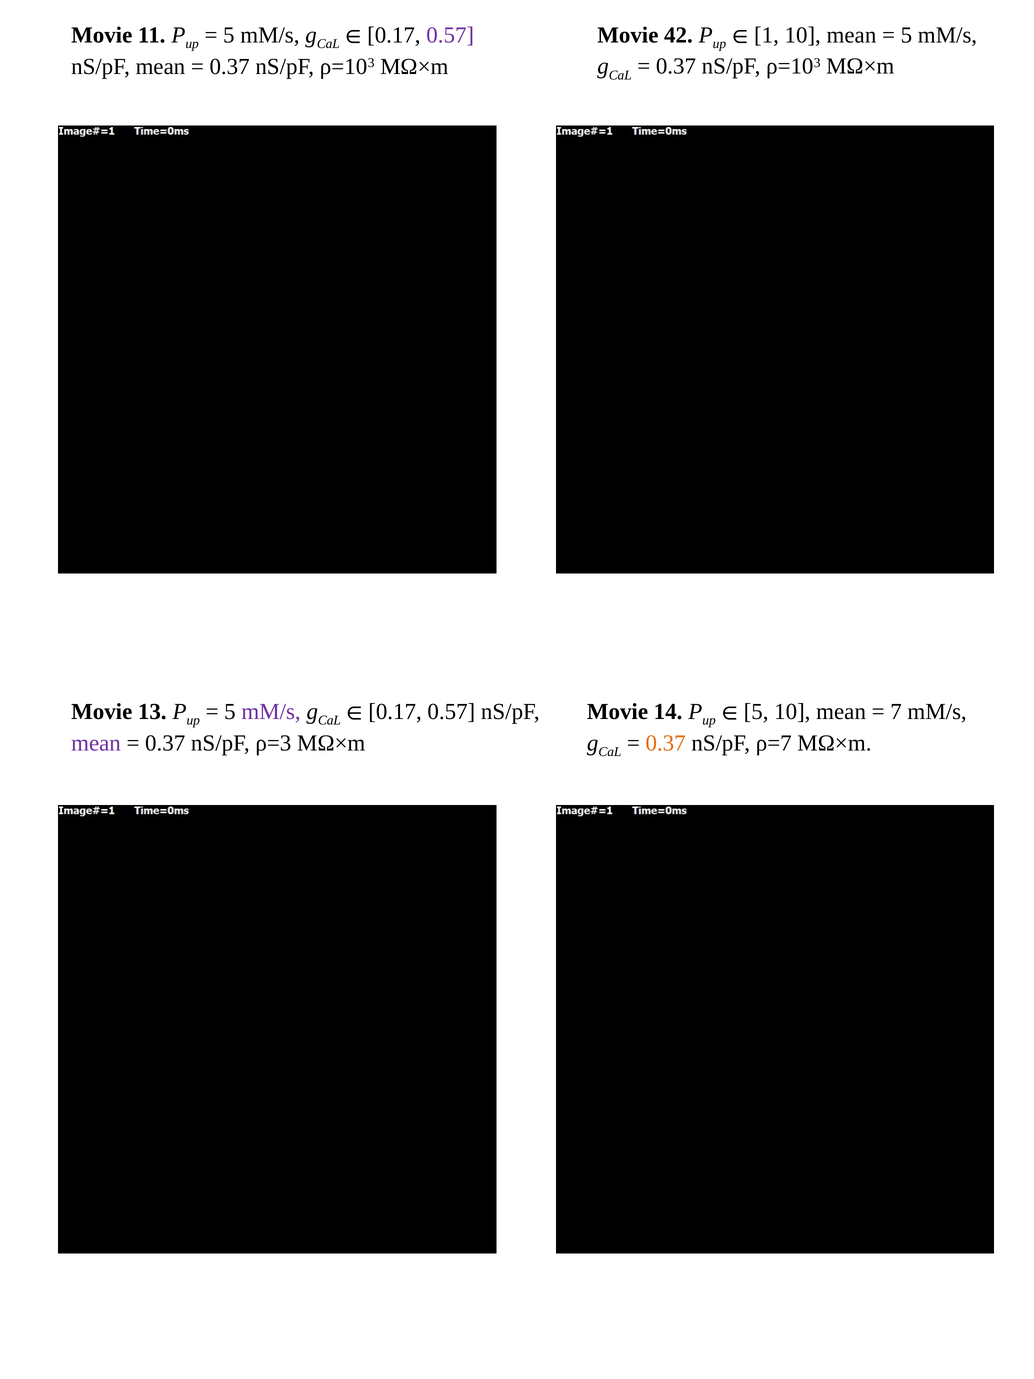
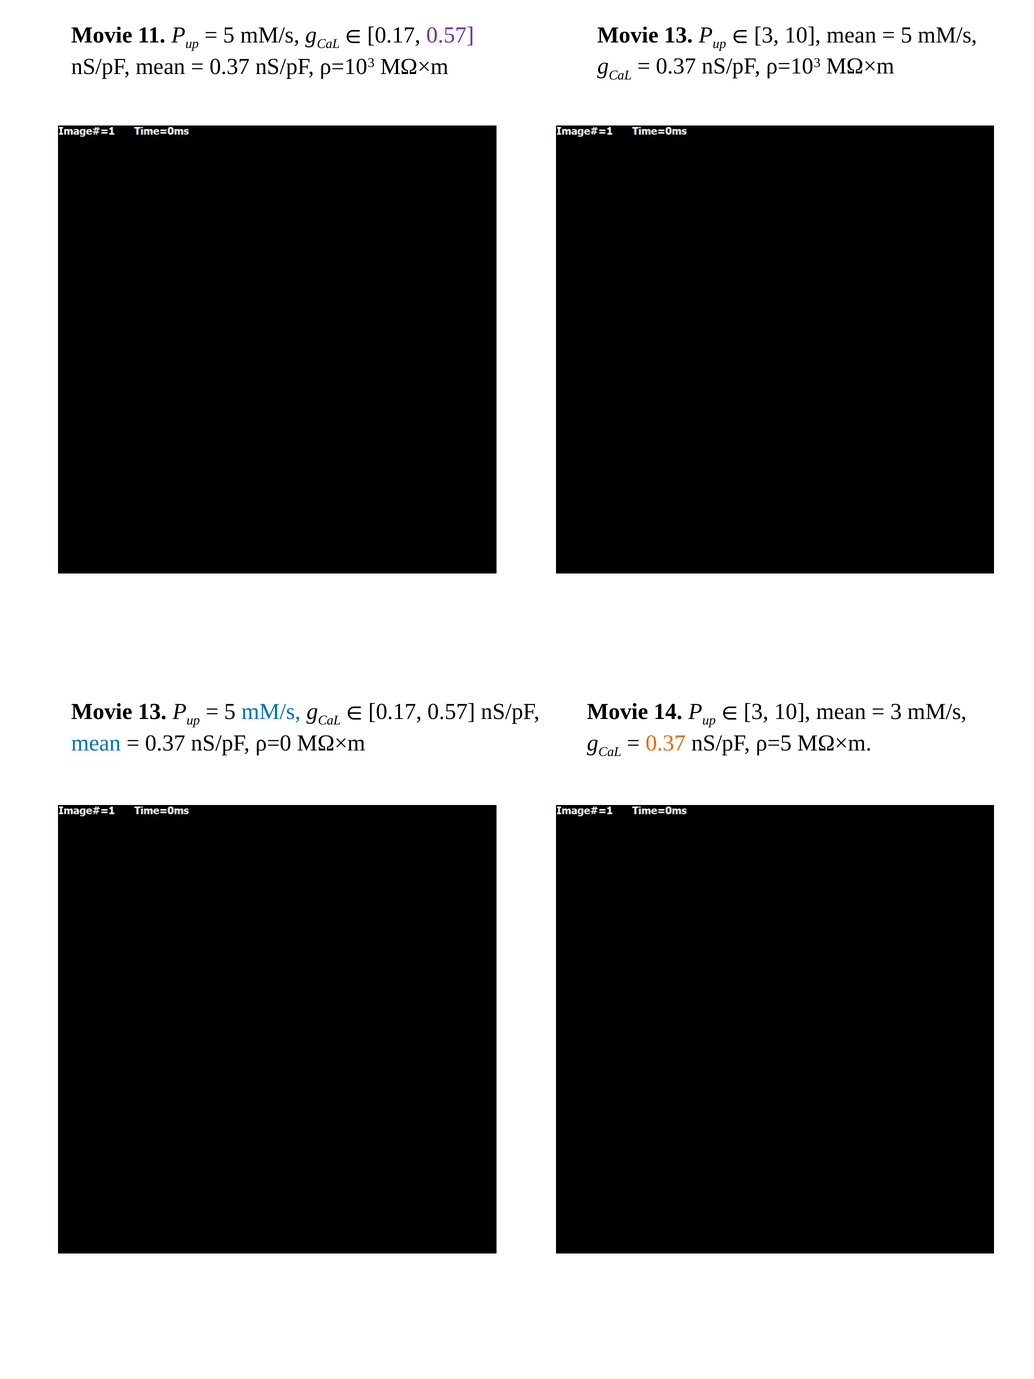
42: 42 -> 13 (678, 35)
1: 1 -> 3 (766, 35)
mM/s colour: purple -> blue (271, 712)
5: 5 -> 3 (756, 711)
7: 7 -> 3 (896, 711)
mean colour: purple -> blue (96, 743)
ρ=3: ρ=3 -> ρ=0 (273, 743)
ρ=7: ρ=7 -> ρ=5 (774, 743)
